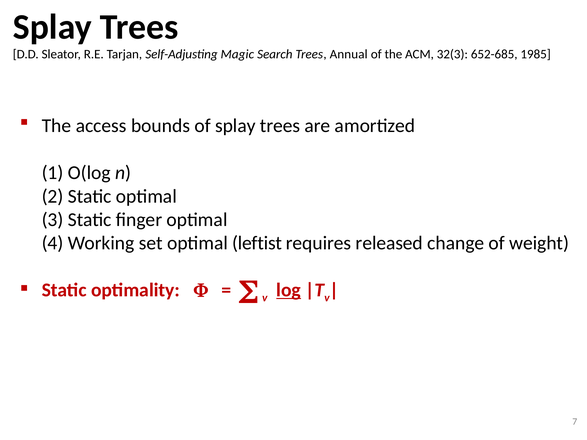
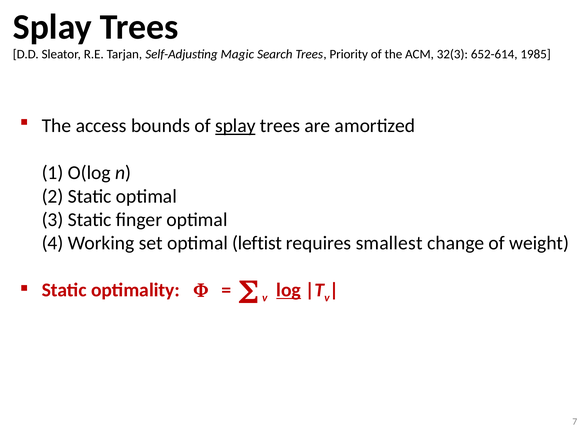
Annual: Annual -> Priority (349, 54)
652-685: 652-685 -> 652-614 (494, 54)
splay underline: none -> present (235, 126)
released: released -> smallest (389, 243)
